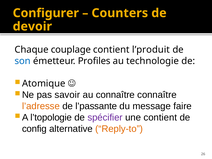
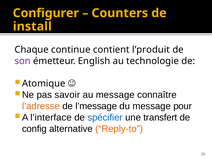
devoir: devoir -> install (32, 26)
couplage: couplage -> continue (71, 50)
son colour: blue -> purple (23, 61)
Profiles: Profiles -> English (94, 61)
au connaître: connaître -> message (115, 95)
l’passante: l’passante -> l’message (96, 106)
faire: faire -> pour (183, 106)
l’topologie: l’topologie -> l’interface (51, 118)
spécifier colour: purple -> blue (105, 118)
une contient: contient -> transfert (160, 118)
